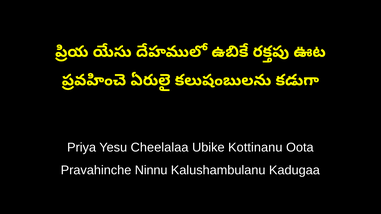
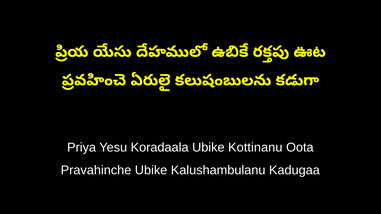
Cheelalaa: Cheelalaa -> Koradaala (160, 148)
Pravahinche Ninnu: Ninnu -> Ubike (151, 170)
